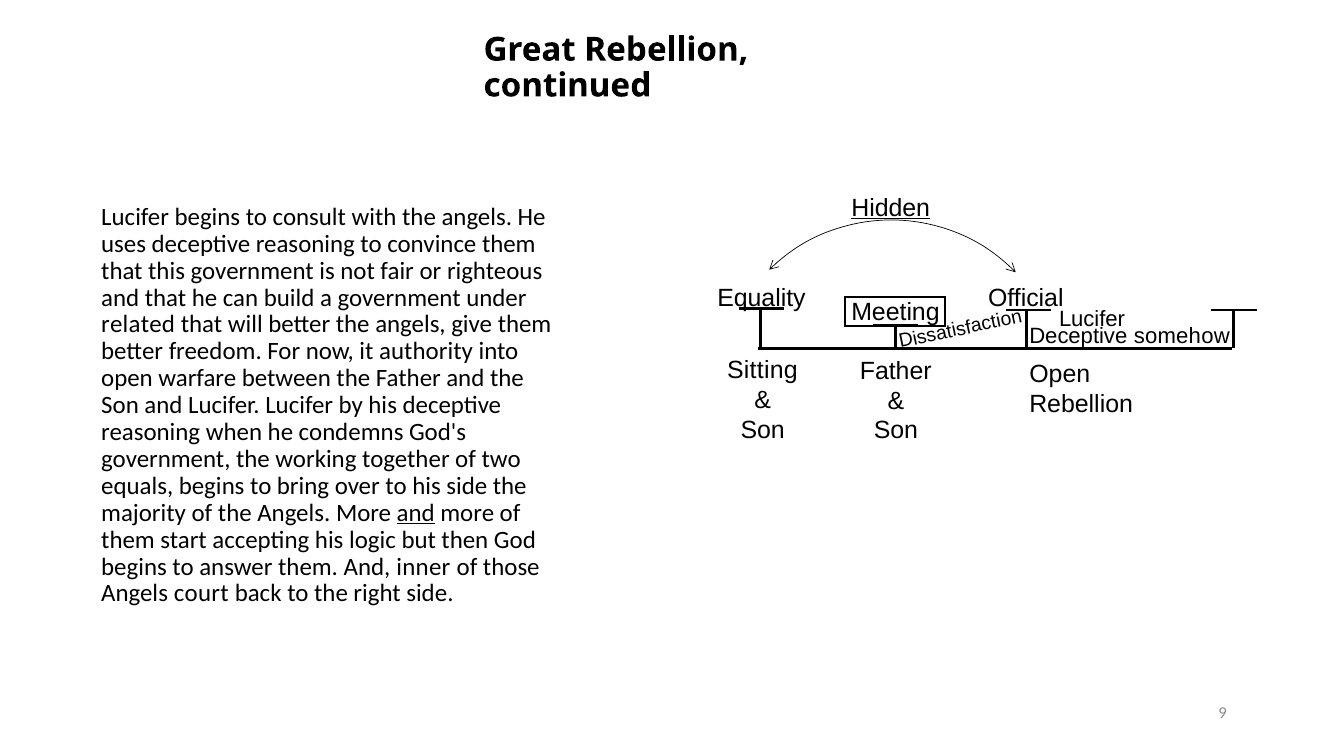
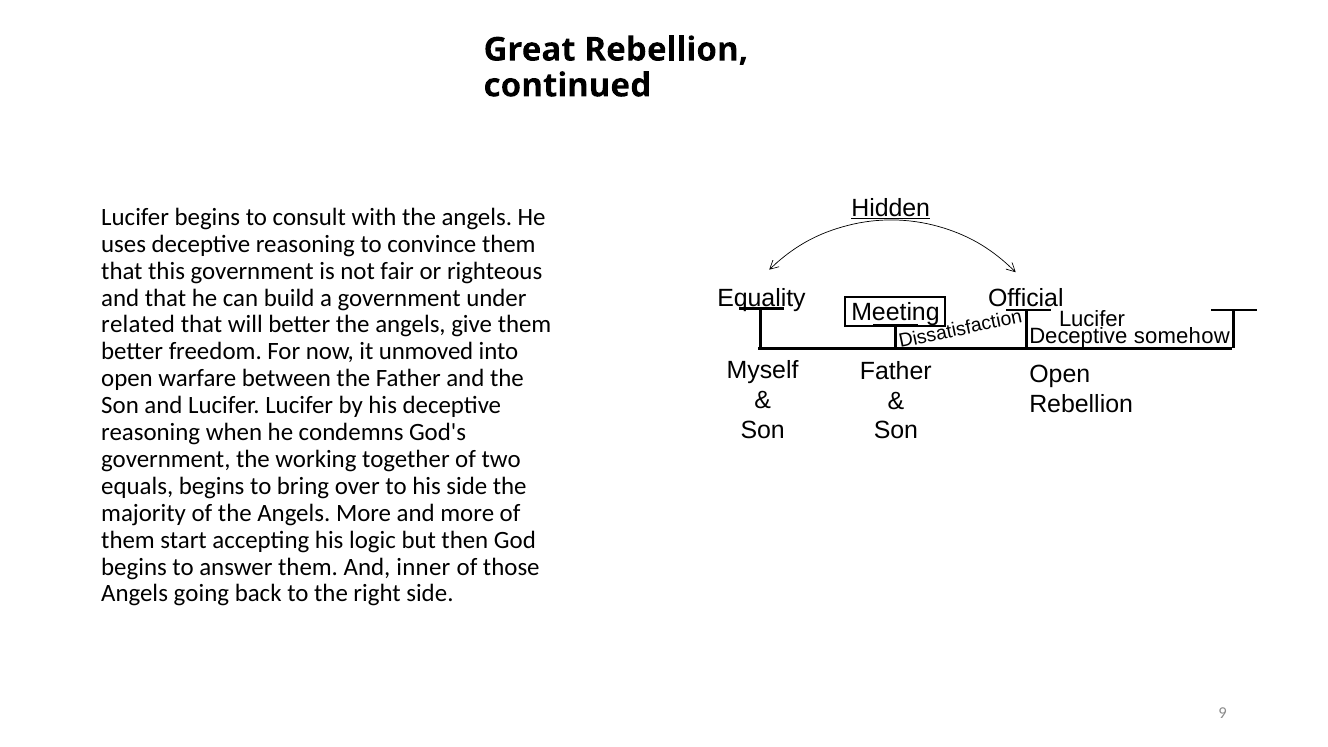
authority: authority -> unmoved (426, 352)
Sitting: Sitting -> Myself (763, 370)
and underline: present -> none (416, 513)
court: court -> going (201, 594)
